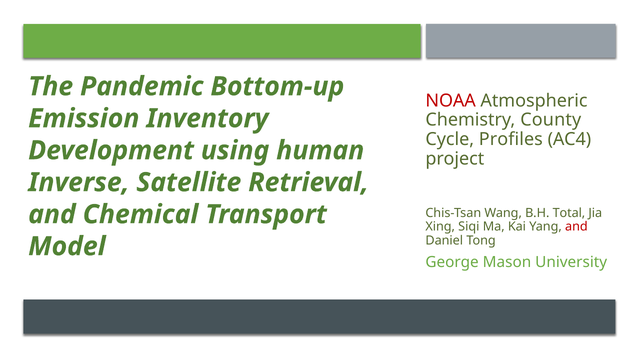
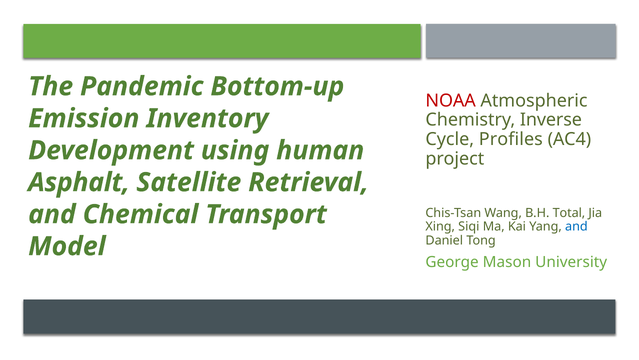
County: County -> Inverse (551, 120)
Inverse: Inverse -> Asphalt (79, 182)
and colour: red -> blue (576, 226)
